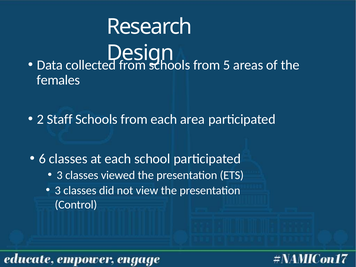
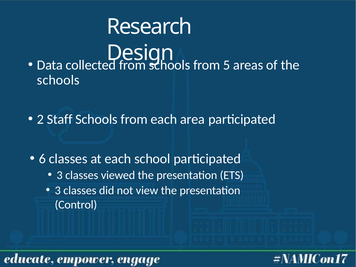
females: females -> schools (58, 80)
